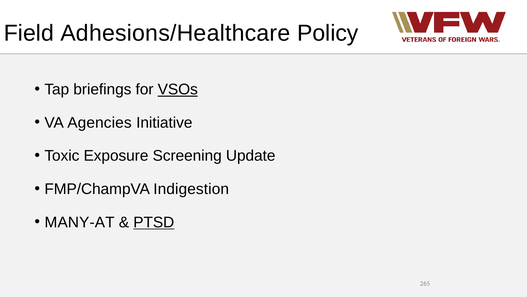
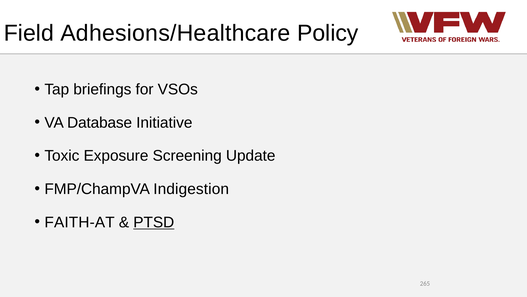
VSOs underline: present -> none (178, 89)
Agencies: Agencies -> Database (100, 122)
MANY-AT: MANY-AT -> FAITH-AT (80, 222)
